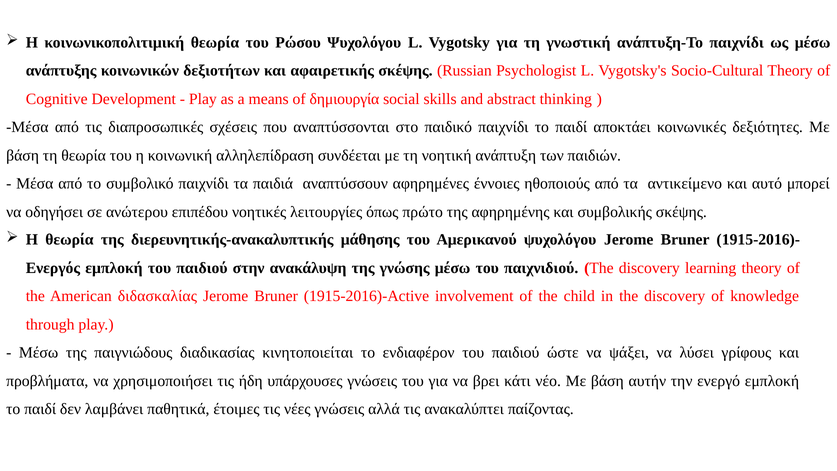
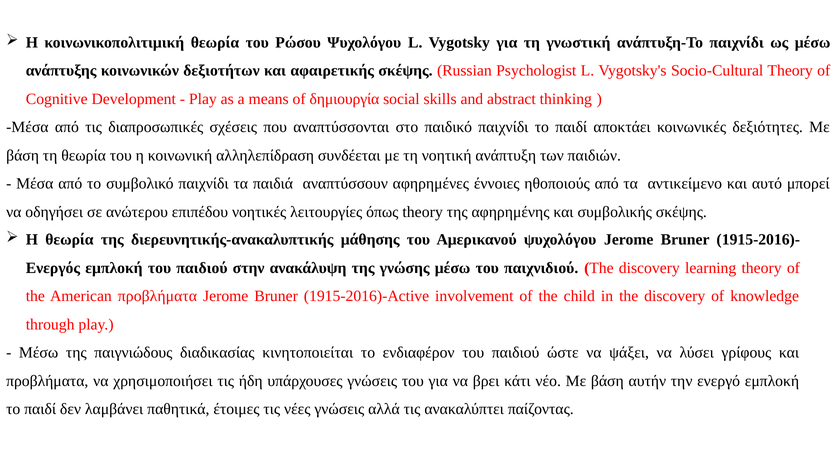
όπως πρώτο: πρώτο -> theory (423, 212)
American διδασκαλίας: διδασκαλίας -> προβλήματα (157, 296)
